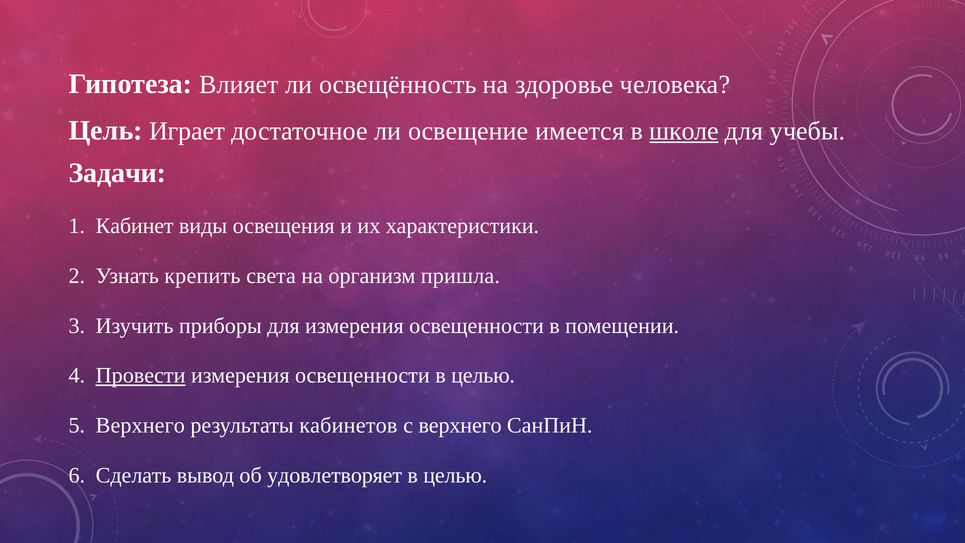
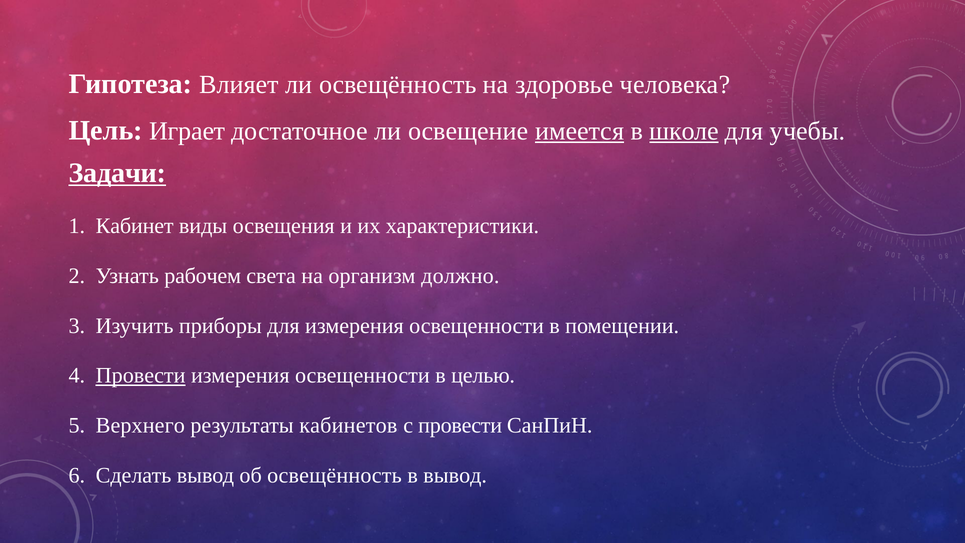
имеется underline: none -> present (580, 131)
Задачи underline: none -> present (117, 173)
крепить: крепить -> рабочем (203, 276)
пришла: пришла -> должно (460, 276)
с верхнего: верхнего -> провести (460, 425)
об удовлетворяет: удовлетворяет -> освещённость (334, 475)
целью: целью -> вывод (455, 475)
